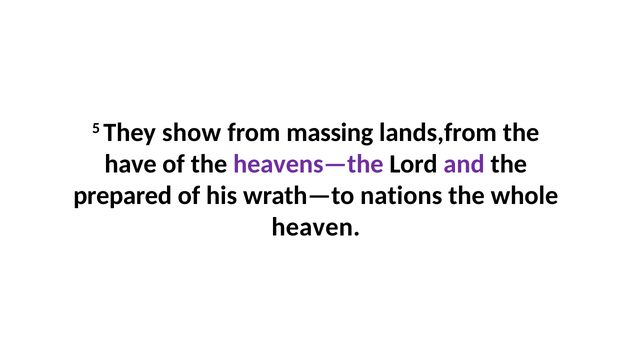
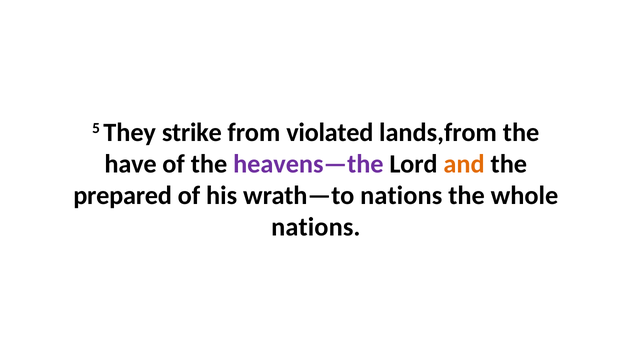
show: show -> strike (192, 132)
massing: massing -> violated (330, 132)
and colour: purple -> orange (464, 164)
heaven: heaven -> nations (316, 227)
